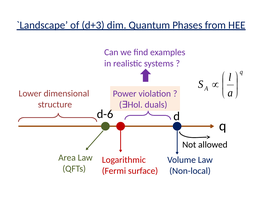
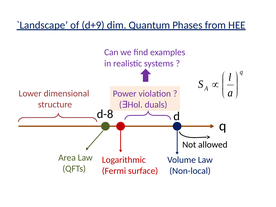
d+3: d+3 -> d+9 (93, 25)
d-6: d-6 -> d-8 (105, 114)
